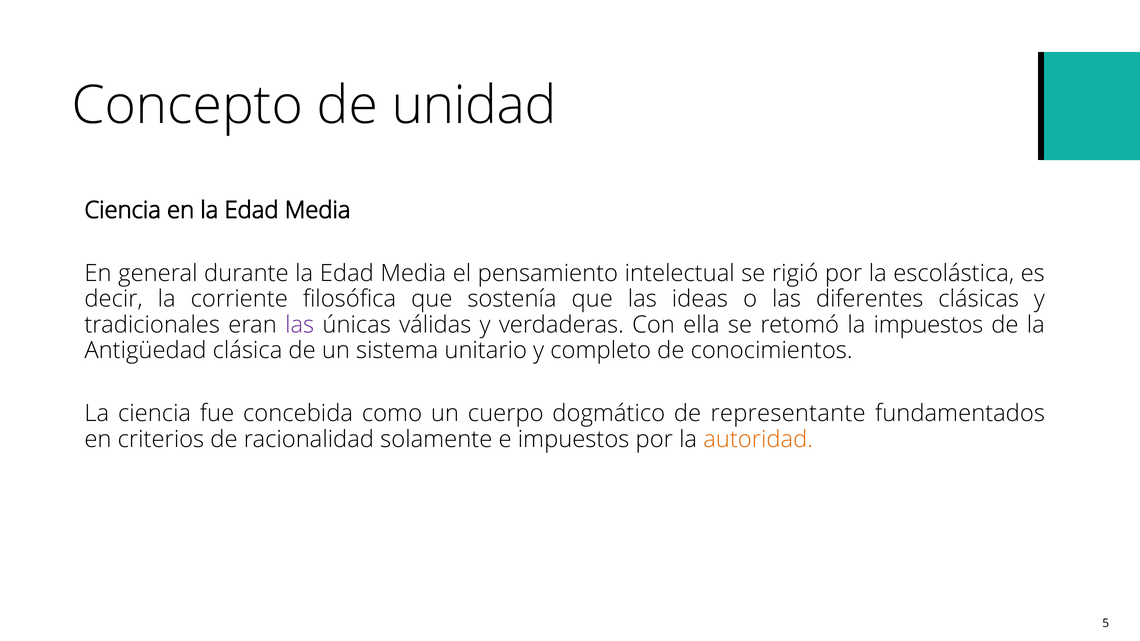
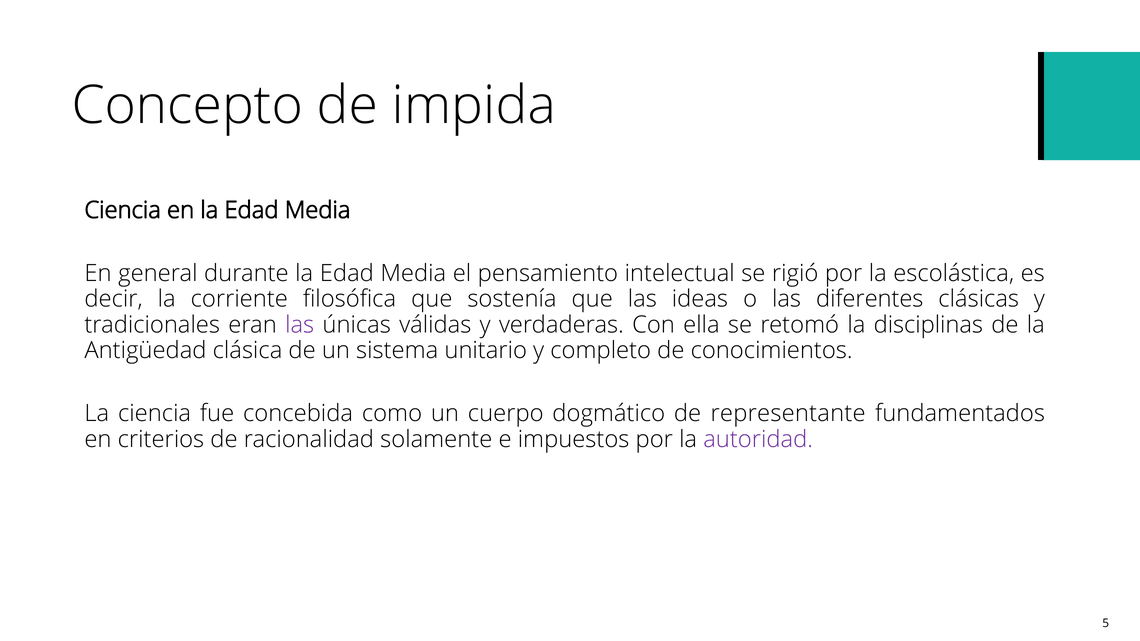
unidad: unidad -> impida (474, 106)
la impuestos: impuestos -> disciplinas (928, 325)
autoridad colour: orange -> purple (758, 439)
